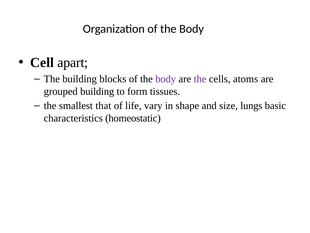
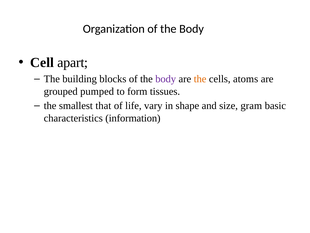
the colour: purple -> orange (200, 79)
grouped building: building -> pumped (97, 91)
lungs: lungs -> gram (251, 106)
homeostatic: homeostatic -> information (133, 118)
